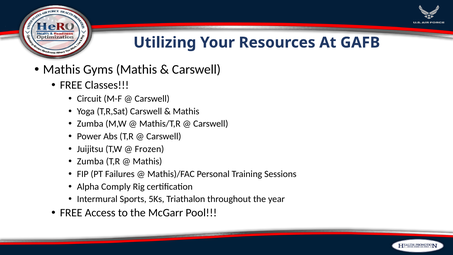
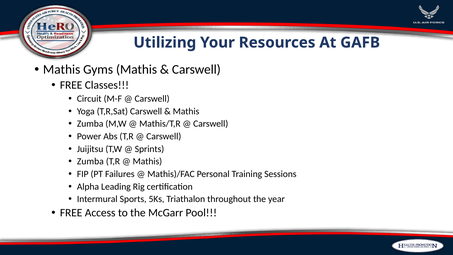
Frozen: Frozen -> Sprints (149, 149)
Comply: Comply -> Leading (116, 186)
